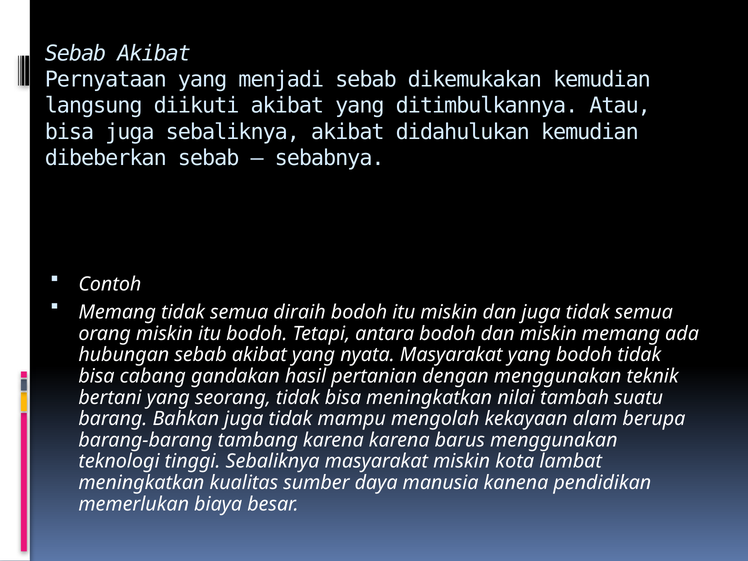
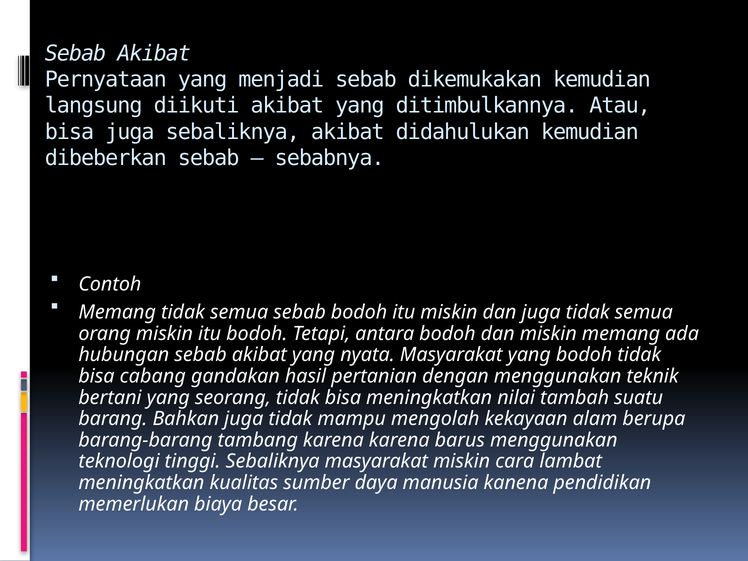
semua diraih: diraih -> sebab (300, 312)
kota: kota -> cara (515, 461)
